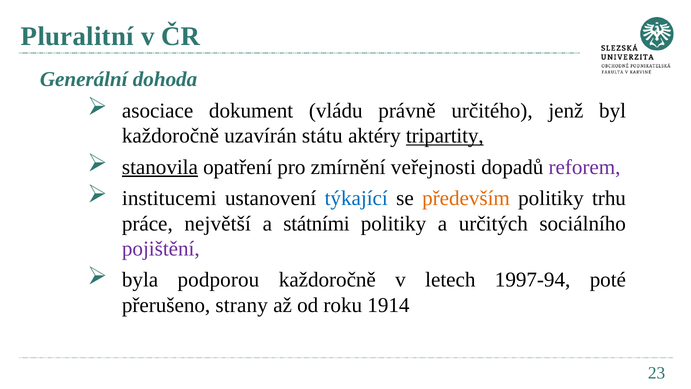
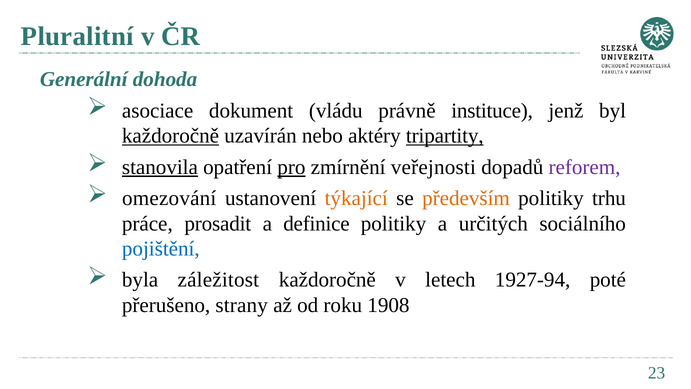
určitého: určitého -> instituce (492, 111)
každoročně underline: none -> present (170, 136)
státu: státu -> nebo (322, 136)
pro underline: none -> present (291, 167)
institucemi: institucemi -> omezování (169, 198)
týkající colour: blue -> orange (356, 198)
největší: největší -> prosadit (218, 223)
státními: státními -> definice (316, 223)
pojištění colour: purple -> blue (161, 249)
podporou: podporou -> záležitost (218, 280)
1997-94: 1997-94 -> 1927-94 (533, 280)
1914: 1914 -> 1908 (388, 305)
